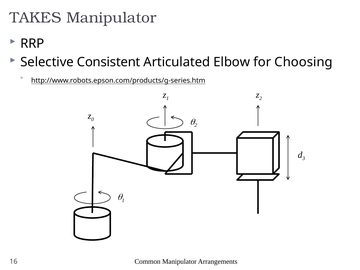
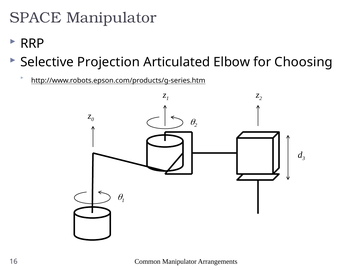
TAKES: TAKES -> SPACE (35, 18)
Consistent: Consistent -> Projection (109, 62)
